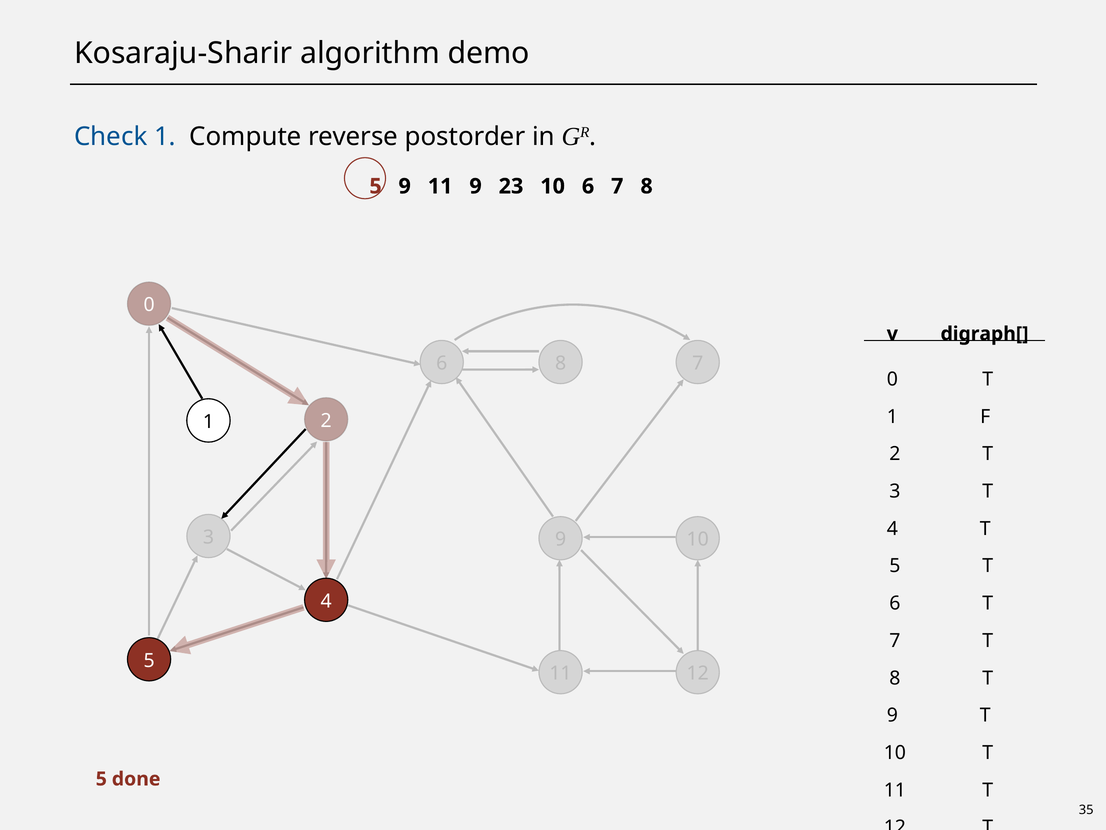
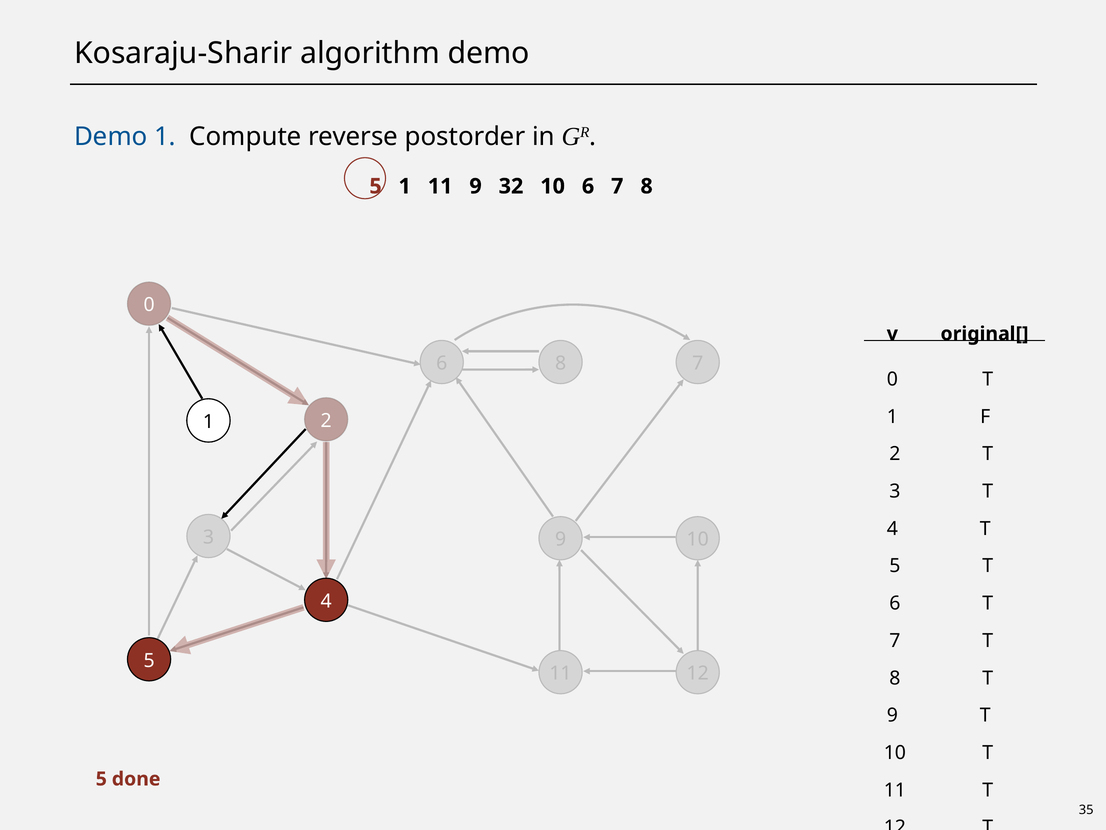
Check: Check -> Demo (111, 136)
5 9: 9 -> 1 (405, 186)
23: 23 -> 32 (511, 186)
digraph[: digraph[ -> original[ (985, 334)
